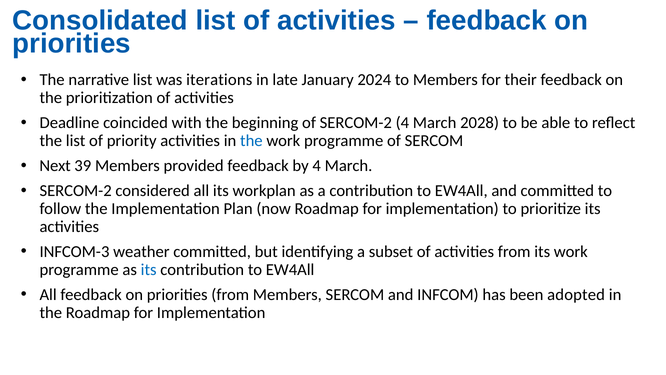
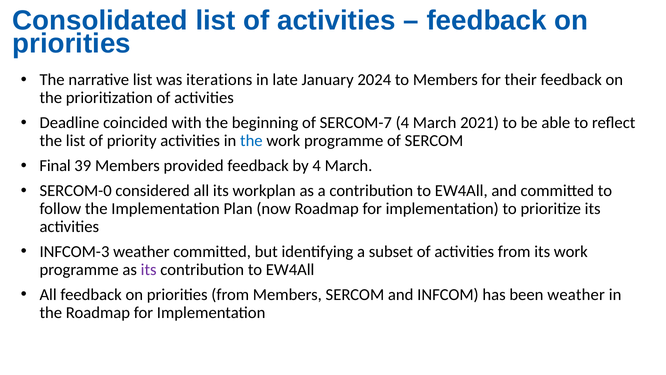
of SERCOM-2: SERCOM-2 -> SERCOM-7 (356, 123)
2028: 2028 -> 2021 (480, 123)
Next: Next -> Final (55, 166)
SERCOM-2: SERCOM-2 -> SERCOM-0 (76, 191)
its colour: blue -> purple (149, 269)
been adopted: adopted -> weather (576, 294)
